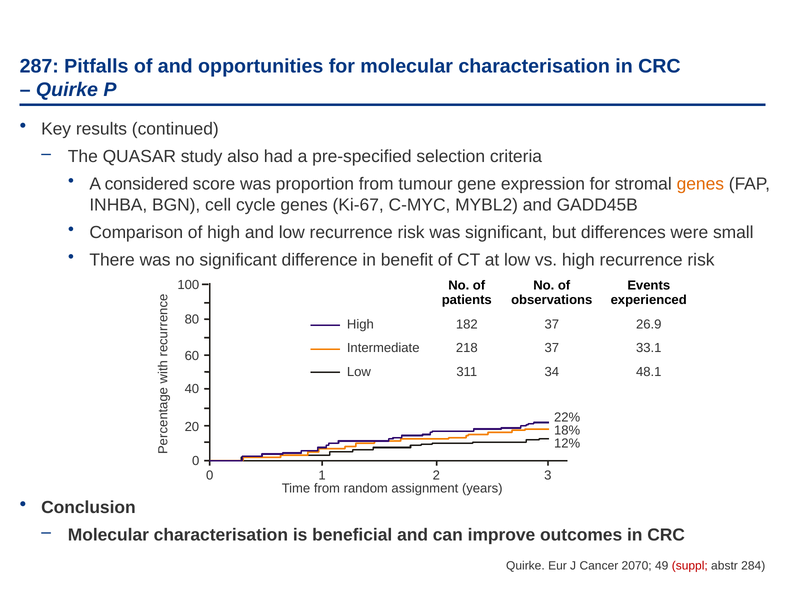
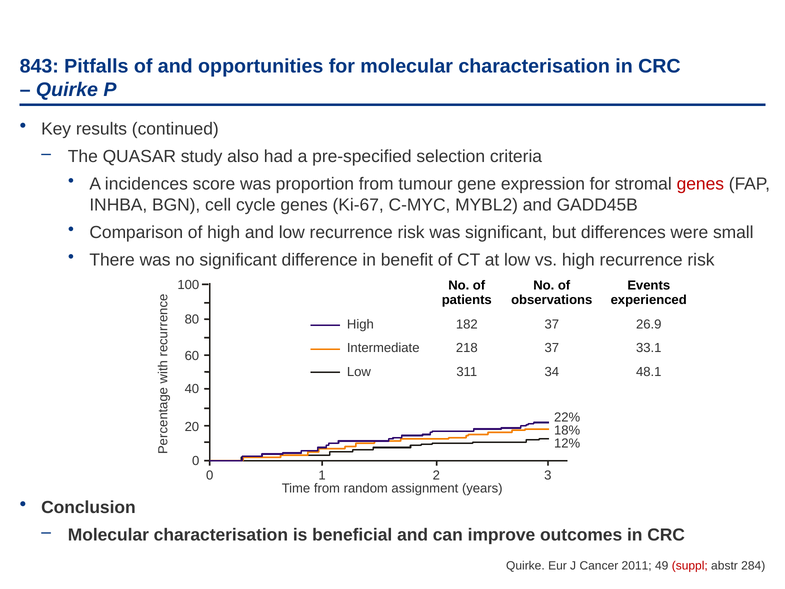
287: 287 -> 843 (39, 66)
considered: considered -> incidences (146, 184)
genes colour: orange -> red (700, 184)
2070: 2070 -> 2011 (637, 565)
